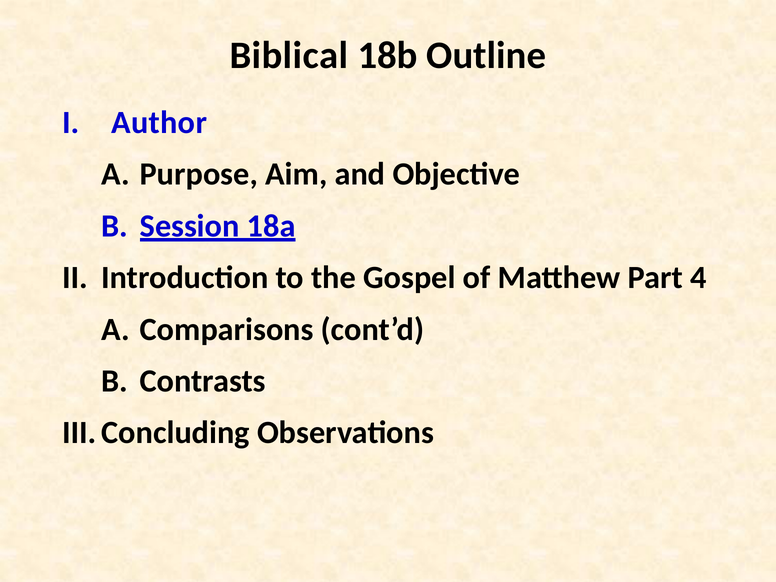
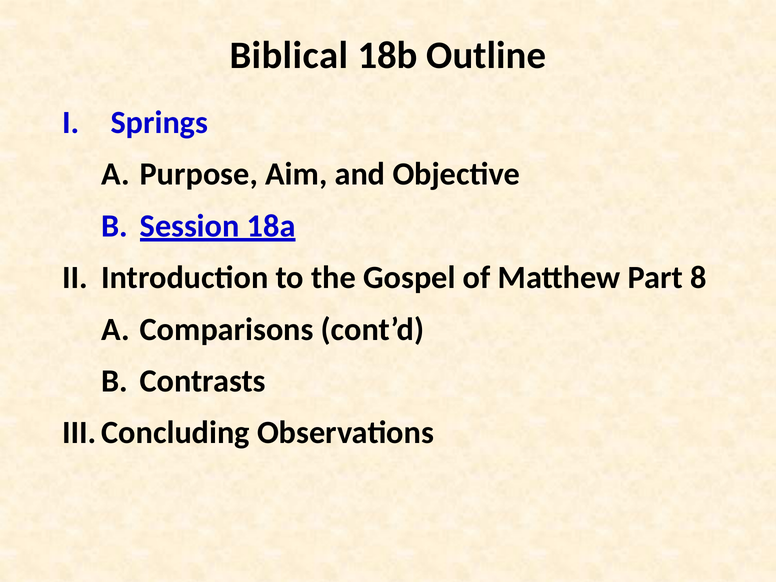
Author: Author -> Springs (159, 122)
4: 4 -> 8 (698, 278)
